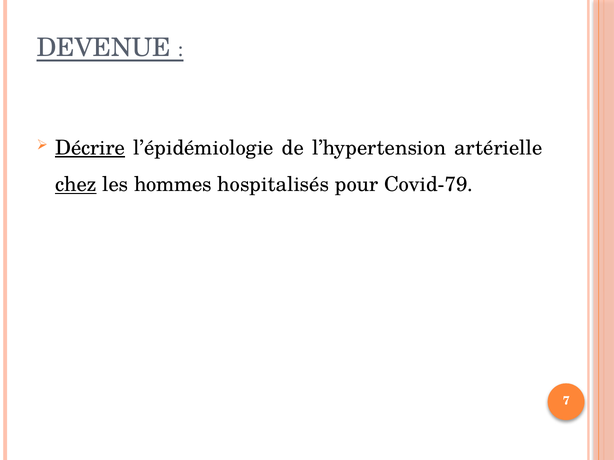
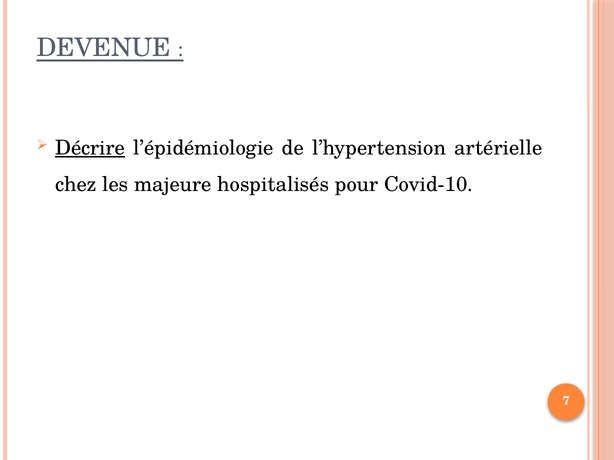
chez underline: present -> none (76, 185)
hommes: hommes -> majeure (173, 185)
Covid-79: Covid-79 -> Covid-10 (429, 185)
